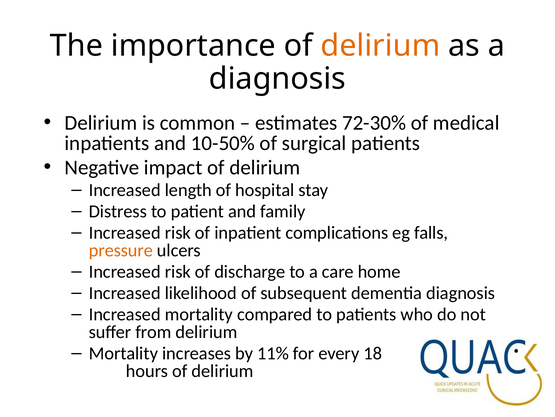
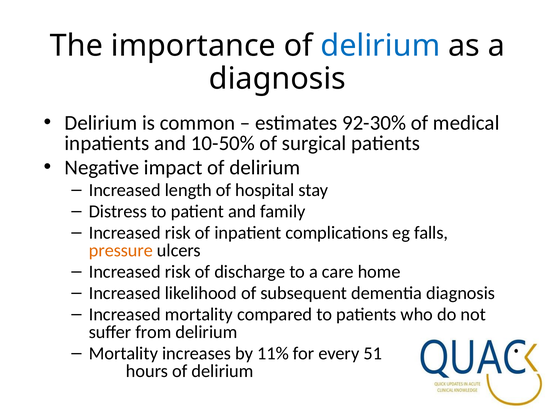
delirium colour: orange -> blue (380, 46)
72-30%: 72-30% -> 92-30% (374, 123)
18: 18 -> 51 (373, 353)
